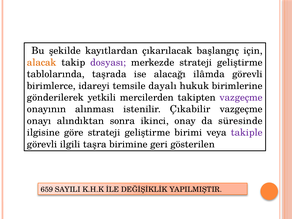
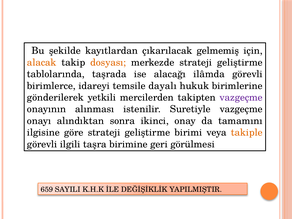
başlangıç: başlangıç -> gelmemiş (218, 51)
dosyası colour: purple -> orange (108, 62)
Çıkabilir: Çıkabilir -> Suretiyle (190, 109)
süresinde: süresinde -> tamamını (240, 121)
takiple colour: purple -> orange (247, 133)
gösterilen: gösterilen -> görülmesi (193, 144)
